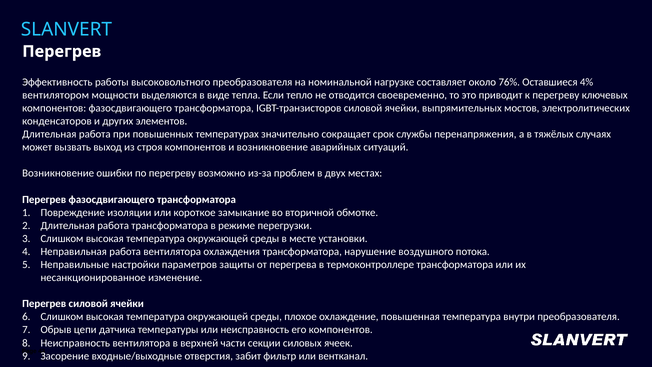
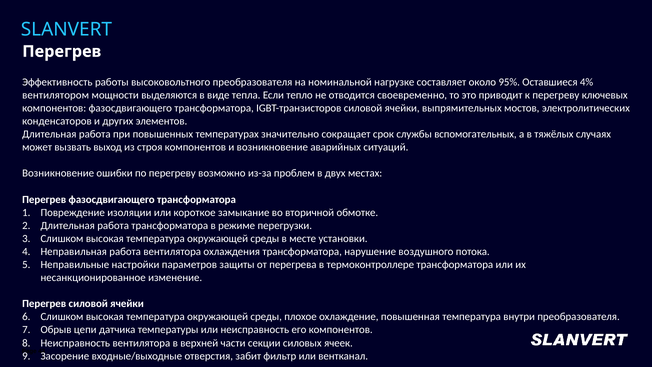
76%: 76% -> 95% (509, 82)
перенапряжения: перенапряжения -> вспомогательных (475, 134)
